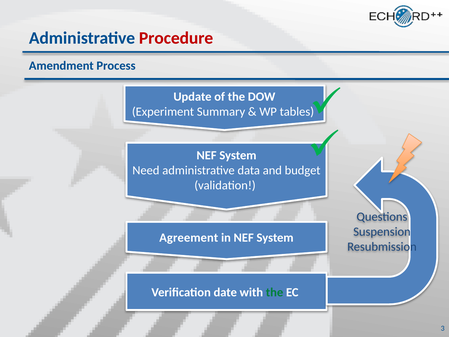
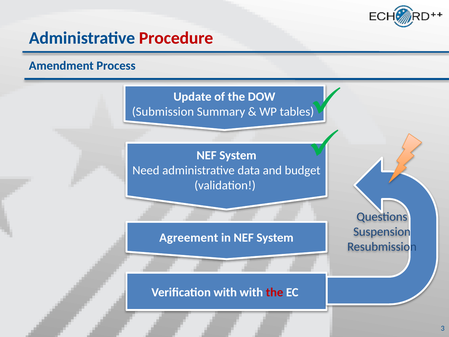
Experiment: Experiment -> Submission (163, 112)
Verification date: date -> with (225, 292)
the colour: green -> red (275, 292)
